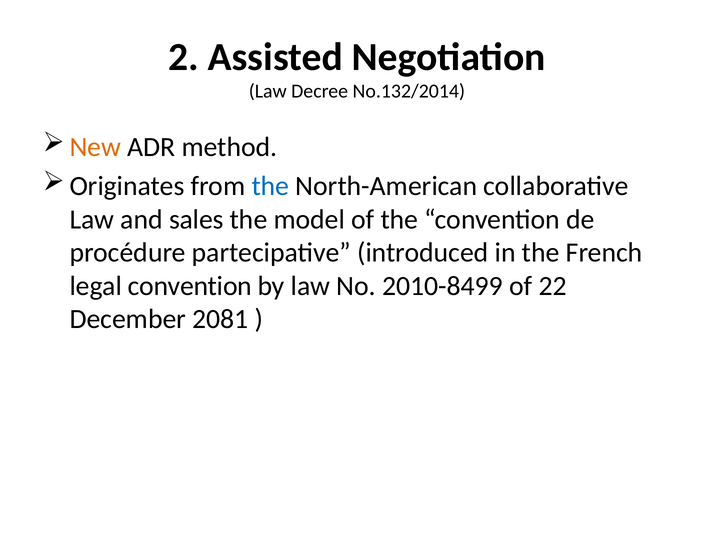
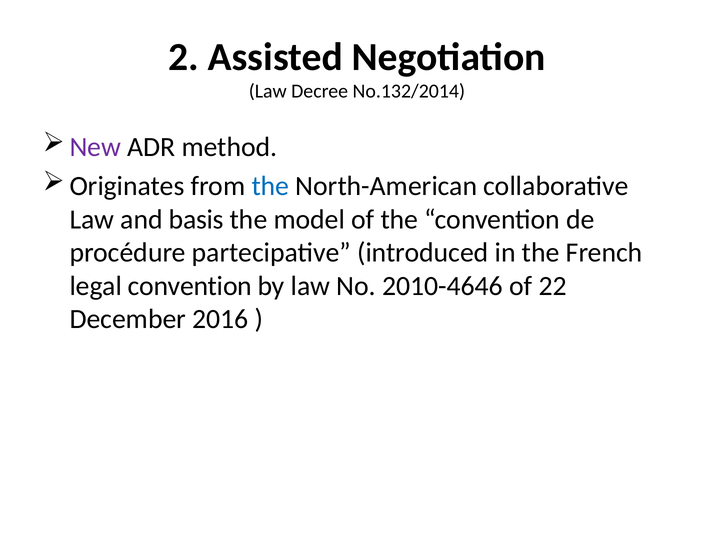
New colour: orange -> purple (95, 147)
sales: sales -> basis (196, 219)
2010-8499: 2010-8499 -> 2010-4646 (443, 286)
2081: 2081 -> 2016 (220, 319)
